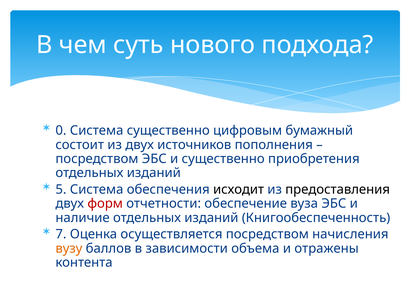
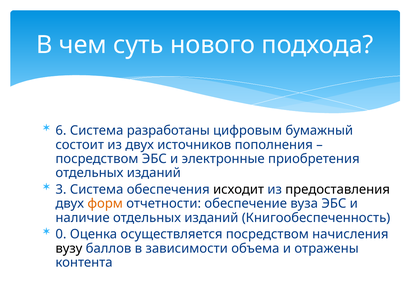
0: 0 -> 6 (61, 131)
Система существенно: существенно -> разработаны (168, 131)
и существенно: существенно -> электронные (223, 159)
5: 5 -> 3 (61, 190)
форм colour: red -> orange (105, 204)
7: 7 -> 0 (61, 235)
вузу colour: orange -> black (69, 249)
